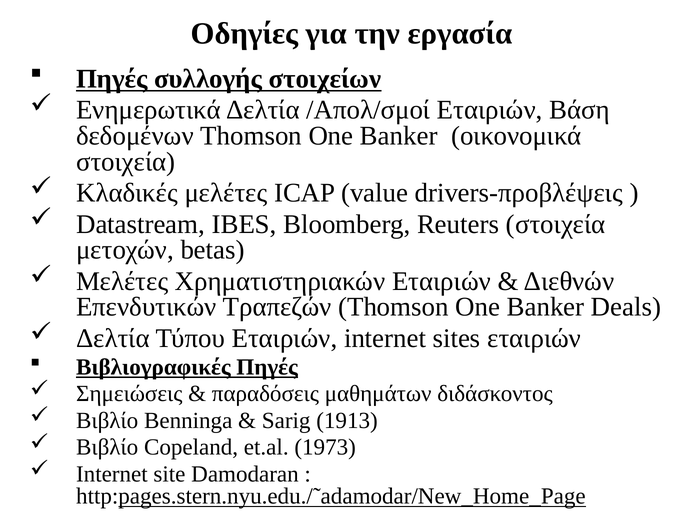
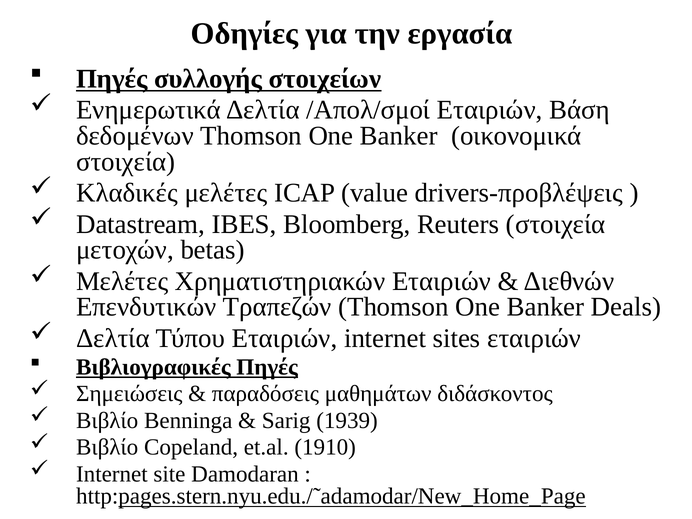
1913: 1913 -> 1939 (347, 421)
1973: 1973 -> 1910 (325, 447)
